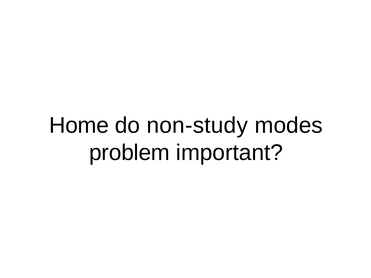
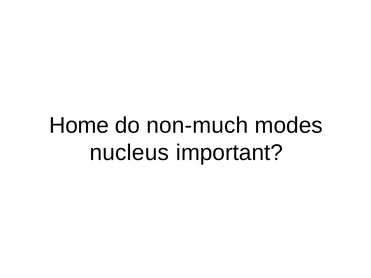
non-study: non-study -> non-much (197, 126)
problem: problem -> nucleus (129, 153)
